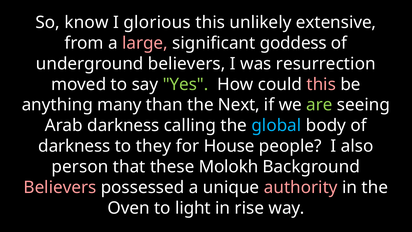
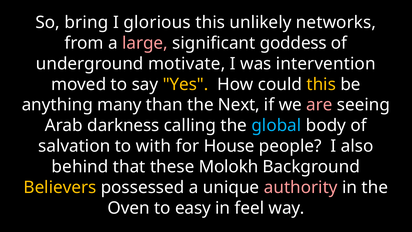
know: know -> bring (86, 22)
extensive: extensive -> networks (336, 22)
underground believers: believers -> motivate (187, 64)
resurrection: resurrection -> intervention (326, 64)
Yes colour: light green -> yellow (186, 84)
this colour: pink -> yellow (321, 84)
are colour: light green -> pink (319, 105)
darkness: darkness -> salvation (74, 146)
they: they -> with (154, 146)
person: person -> behind (80, 167)
Believers colour: pink -> yellow (60, 187)
light: light -> easy (193, 208)
rise: rise -> feel (249, 208)
